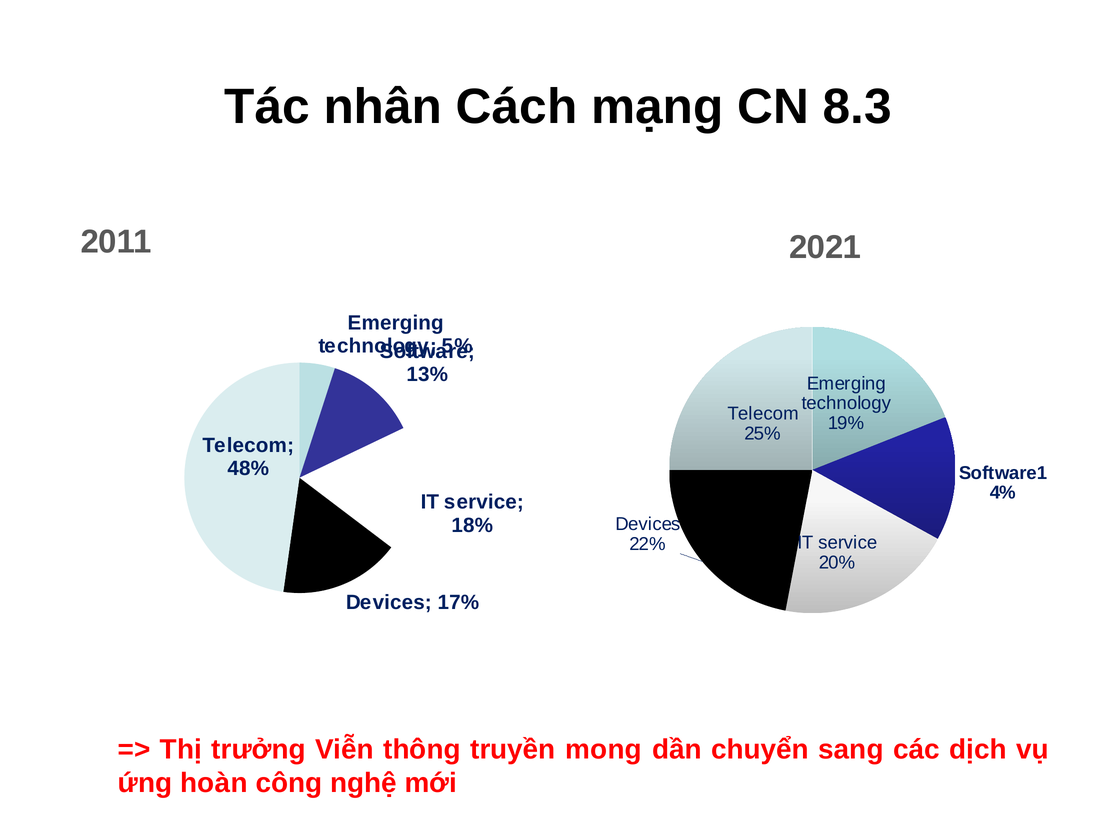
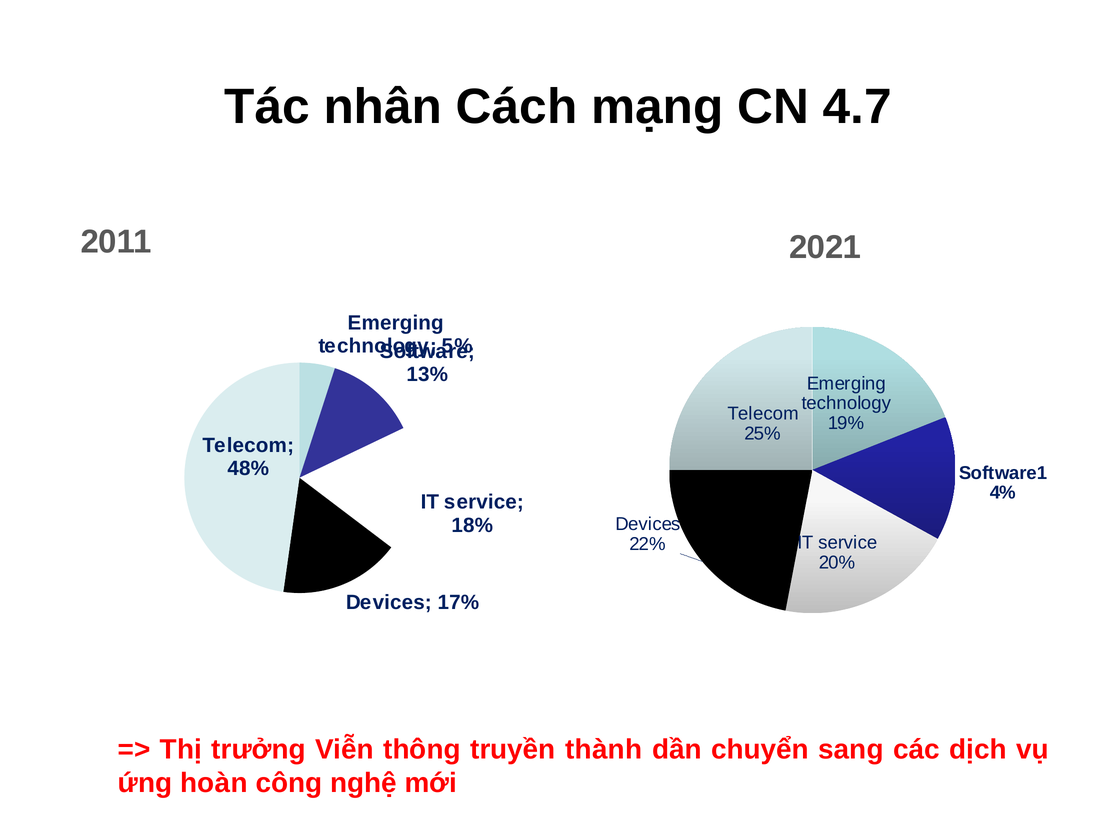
8.3: 8.3 -> 4.7 (857, 107)
mong: mong -> thành (604, 749)
